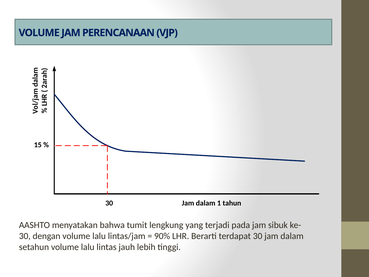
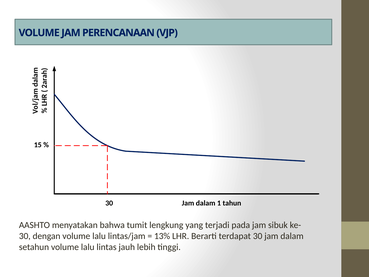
90%: 90% -> 13% (162, 236)
